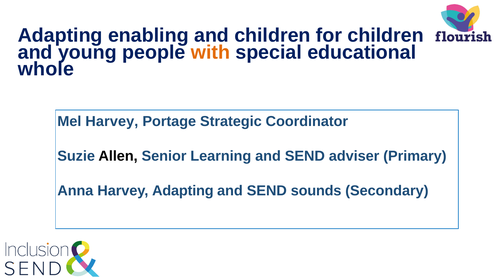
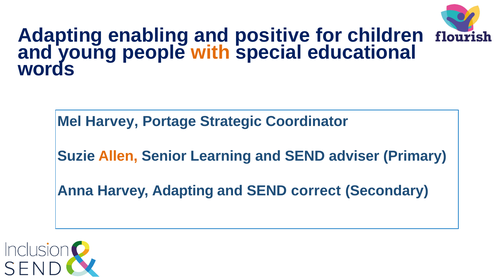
and children: children -> positive (272, 35)
whole: whole -> words (46, 69)
Allen colour: black -> orange (118, 156)
sounds: sounds -> correct (316, 191)
